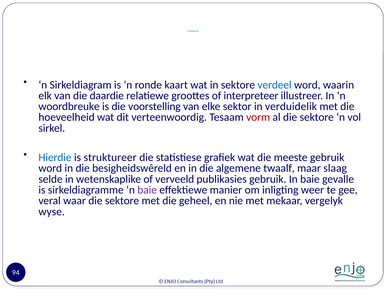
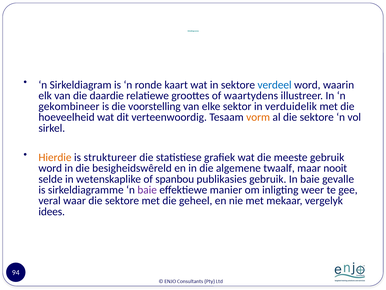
interpreteer: interpreteer -> waartydens (251, 95)
woordbreuke: woordbreuke -> gekombineer (69, 106)
vorm colour: red -> orange (258, 117)
Hierdie colour: blue -> orange (55, 157)
slaag: slaag -> nooit (335, 168)
verveeld: verveeld -> spanbou (175, 179)
wyse: wyse -> idees (52, 211)
